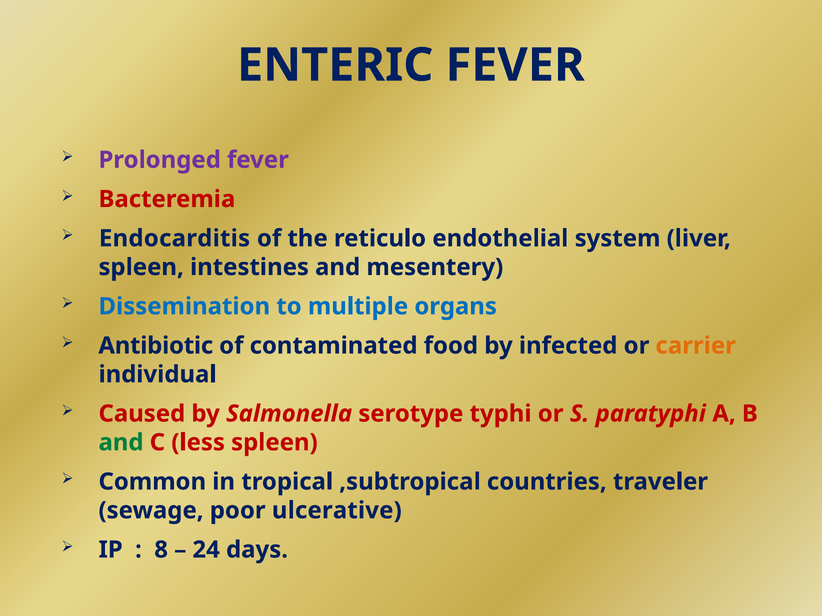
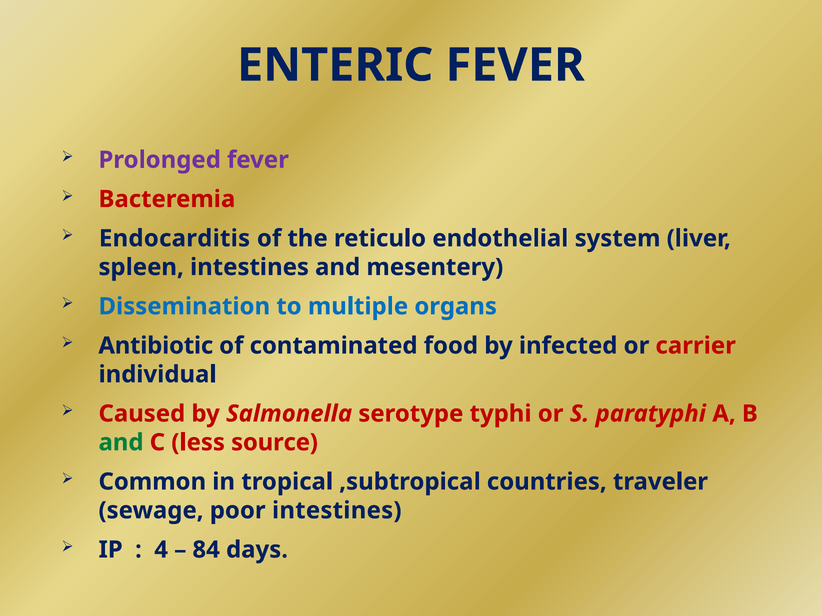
carrier colour: orange -> red (696, 346)
less spleen: spleen -> source (274, 443)
poor ulcerative: ulcerative -> intestines (337, 511)
8: 8 -> 4 (161, 550)
24: 24 -> 84 (206, 550)
